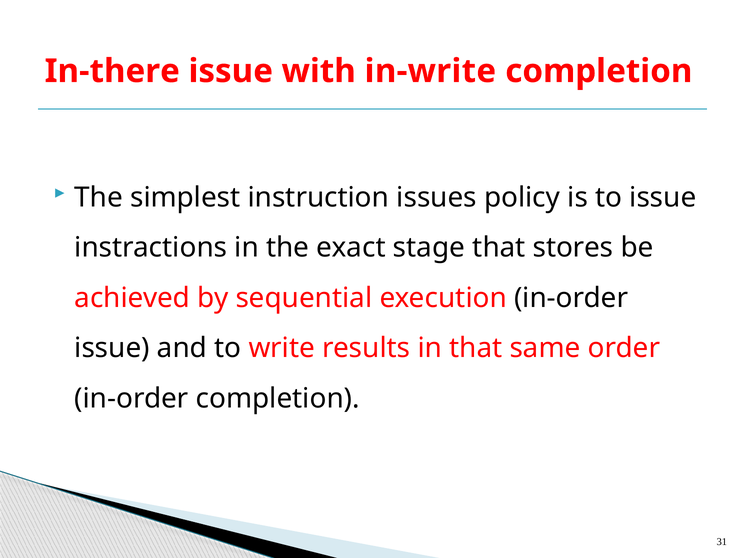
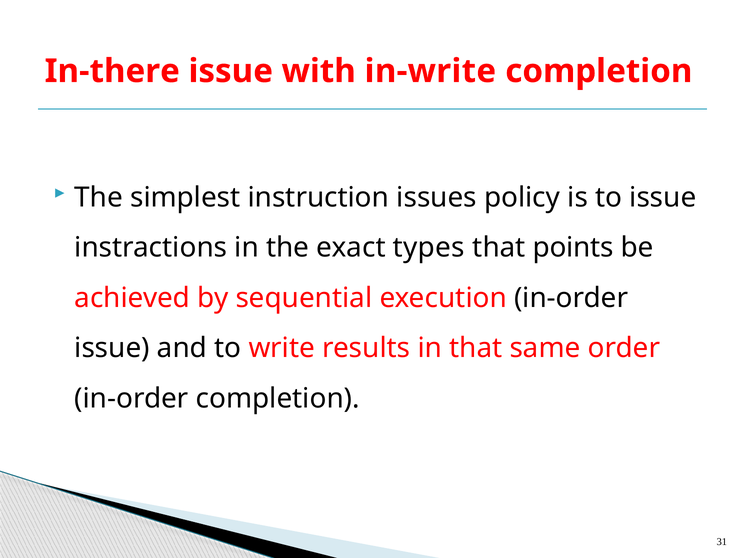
stage: stage -> types (429, 248)
stores: stores -> points (573, 248)
